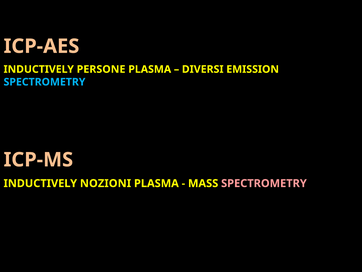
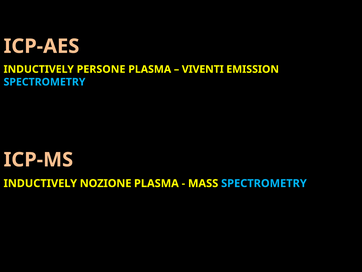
DIVERSI: DIVERSI -> VIVENTI (203, 69)
NOZIONI: NOZIONI -> NOZIONE (106, 183)
SPECTROMETRY colour: pink -> light blue (264, 183)
